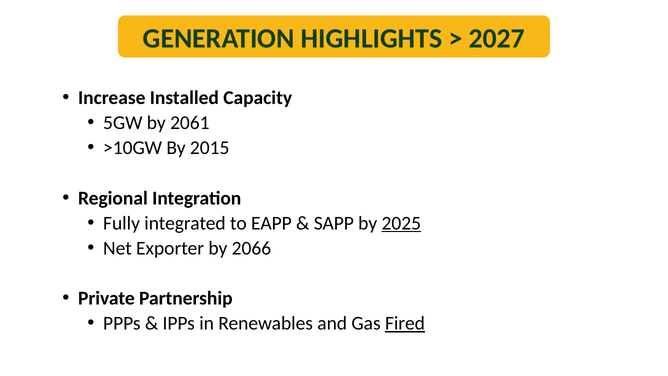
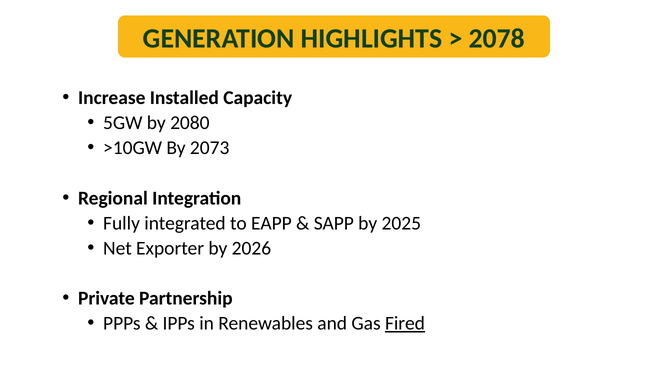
2027: 2027 -> 2078 (497, 38)
2061: 2061 -> 2080 (190, 123)
2015: 2015 -> 2073 (210, 148)
2025 underline: present -> none (401, 223)
2066: 2066 -> 2026 (251, 248)
